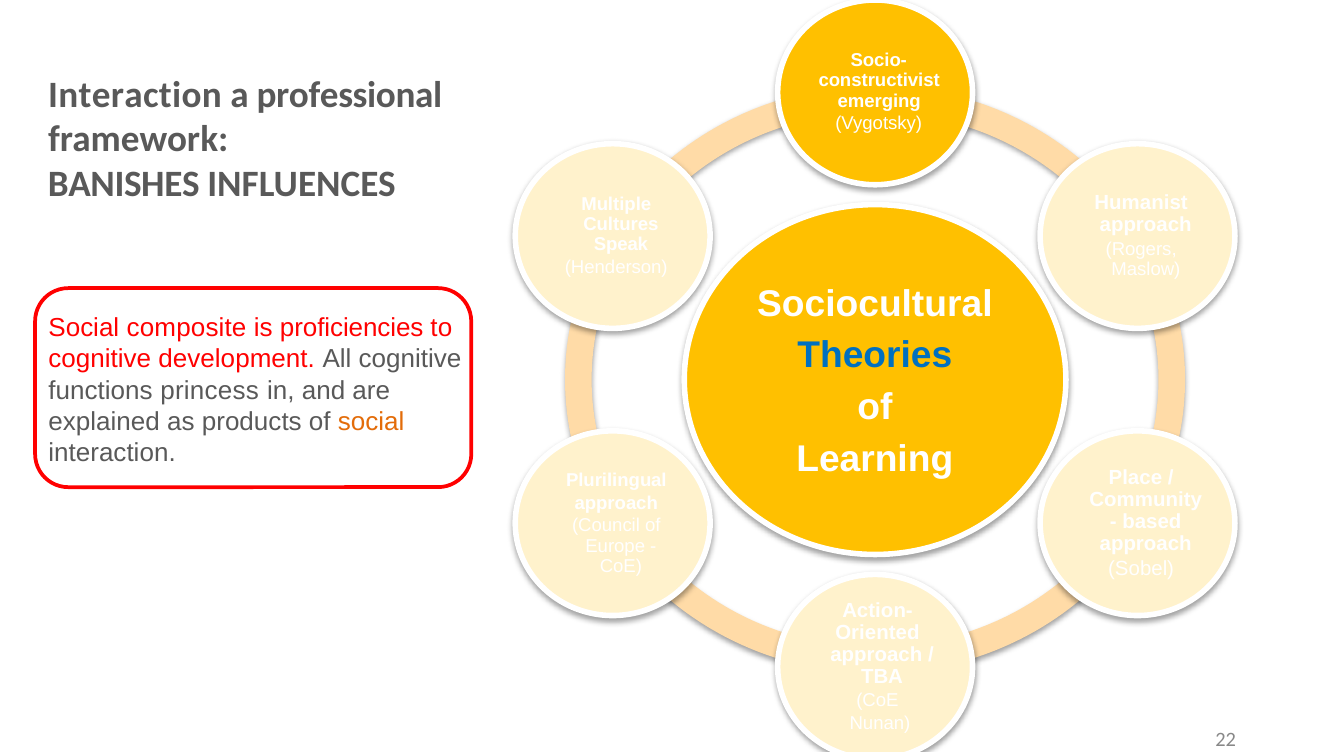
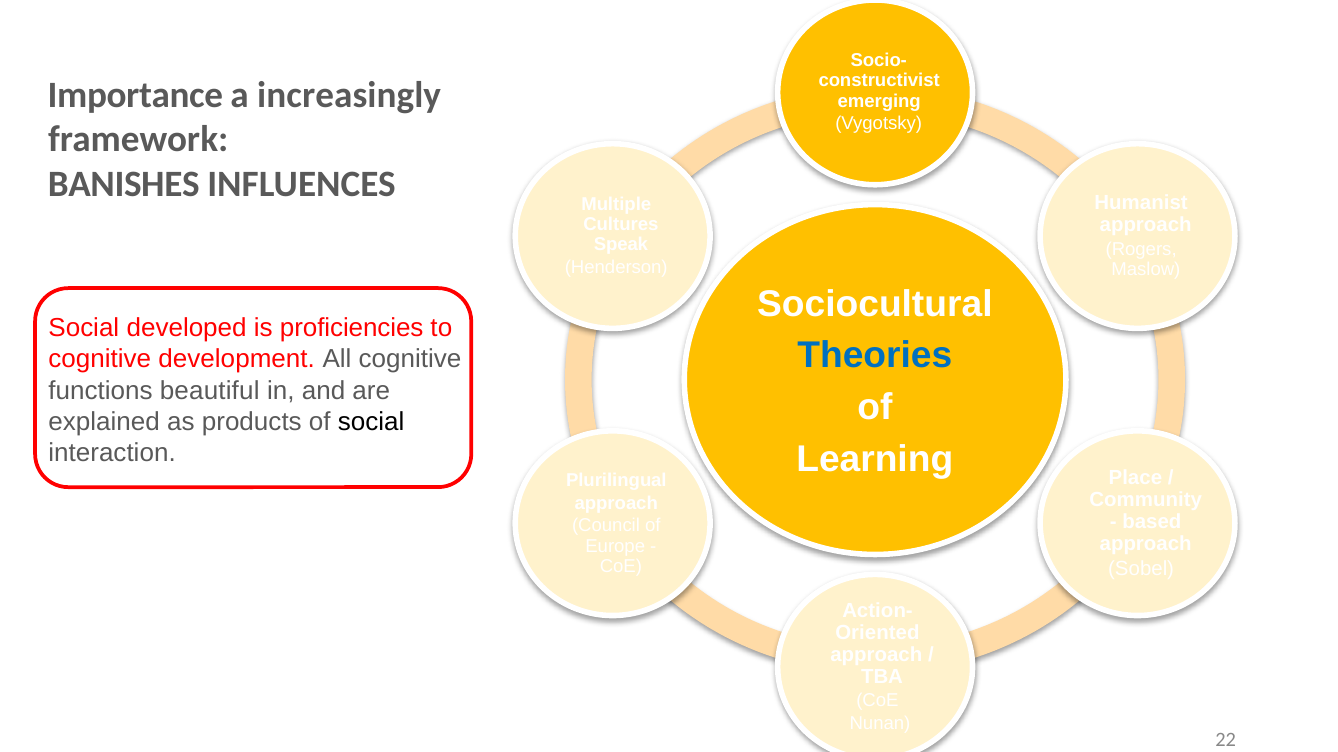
Interaction: Interaction -> Importance (135, 95)
professional: professional -> increasingly (349, 95)
composite: composite -> developed (187, 328)
princess: princess -> beautiful (210, 391)
social colour: orange -> black (371, 422)
